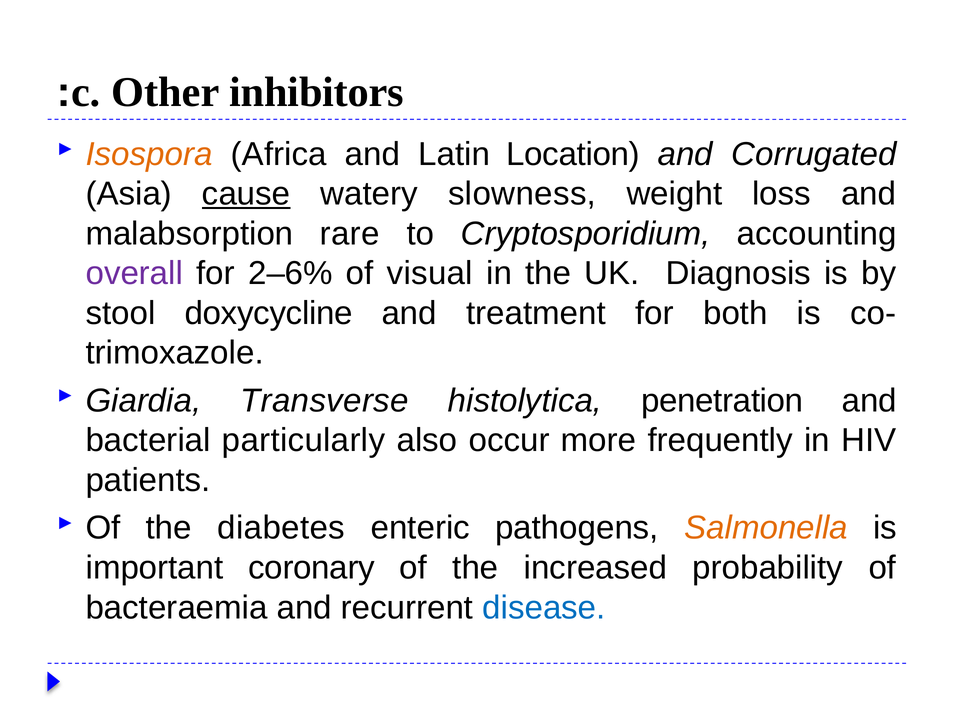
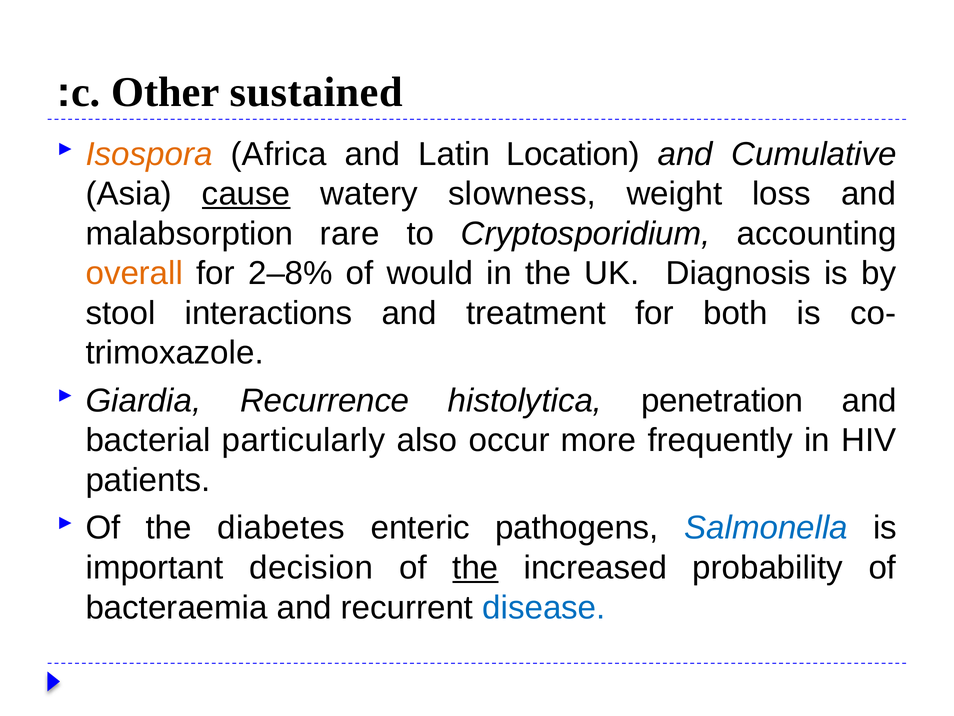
inhibitors: inhibitors -> sustained (316, 92)
Corrugated: Corrugated -> Cumulative (814, 154)
overall colour: purple -> orange (134, 273)
2–6%: 2–6% -> 2–8% (290, 273)
visual: visual -> would (430, 273)
doxycycline: doxycycline -> interactions (269, 313)
Transverse: Transverse -> Recurrence (325, 400)
Salmonella colour: orange -> blue (766, 528)
coronary: coronary -> decision (311, 567)
the underline: none -> present (475, 567)
